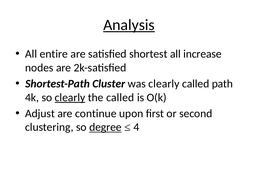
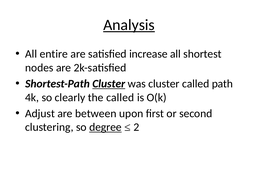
shortest: shortest -> increase (148, 54)
increase: increase -> shortest (202, 54)
Cluster underline: none -> present (109, 84)
was clearly: clearly -> cluster (164, 84)
clearly underline: present -> none (70, 98)
continue: continue -> between (96, 114)
4: 4 -> 2 (136, 128)
